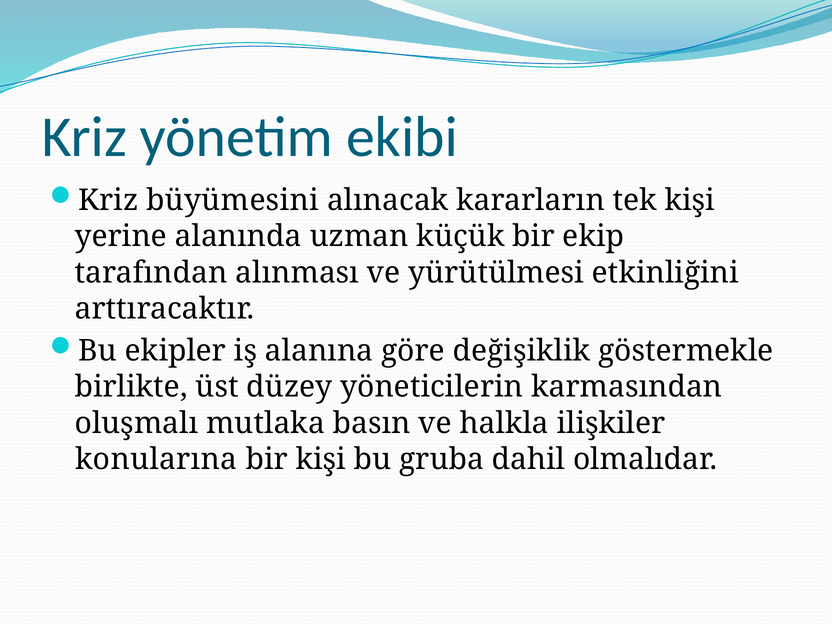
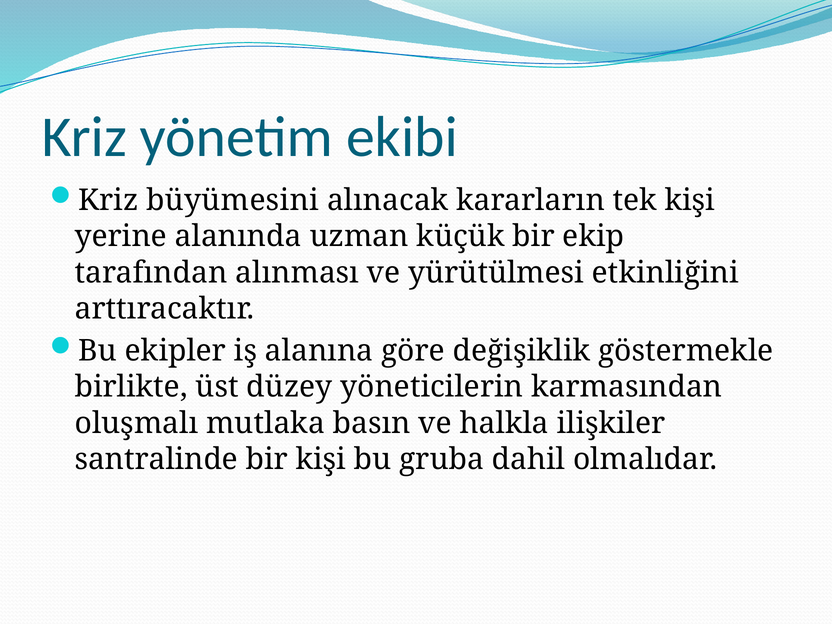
konularına: konularına -> santralinde (156, 459)
